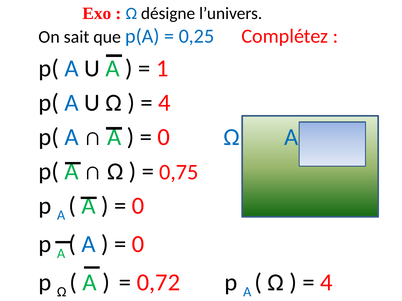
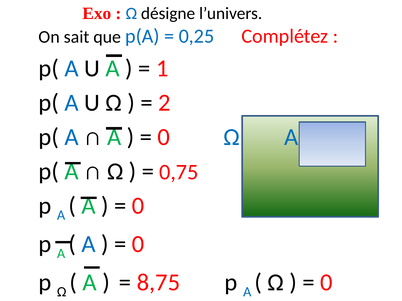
4: 4 -> 2 (164, 103)
0,72: 0,72 -> 8,75 (158, 283)
4: 4 -> 0 (326, 283)
